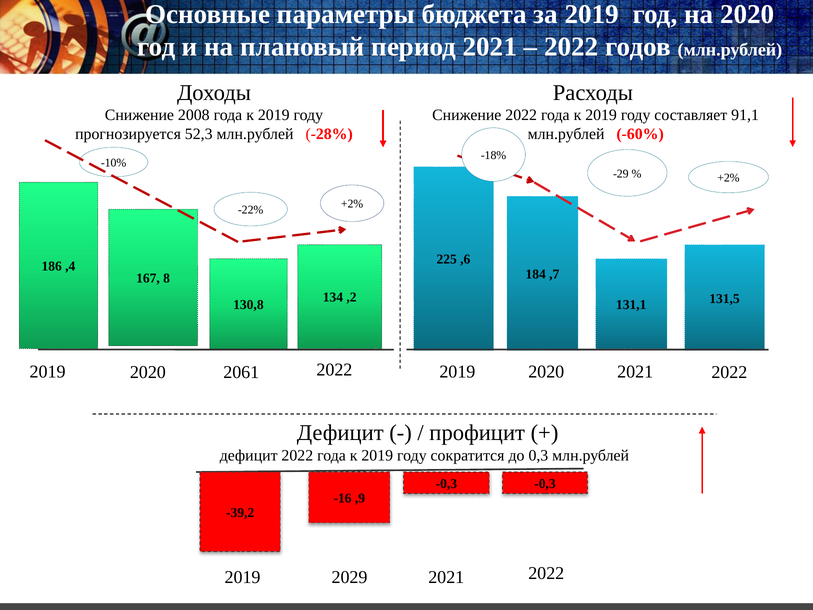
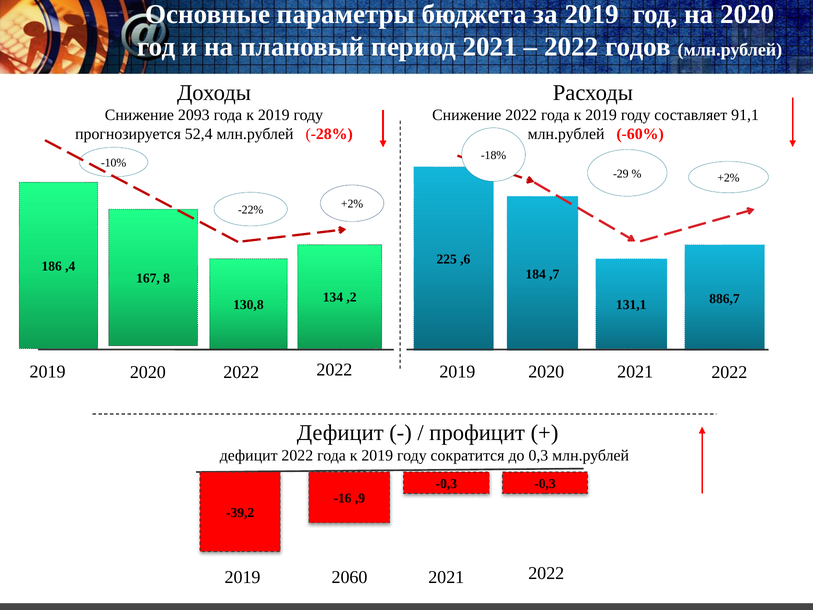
2008: 2008 -> 2093 (194, 115)
52,3: 52,3 -> 52,4 (199, 134)
131,5: 131,5 -> 886,7 (725, 298)
2020 2061: 2061 -> 2022 (241, 372)
2029: 2029 -> 2060 (350, 577)
